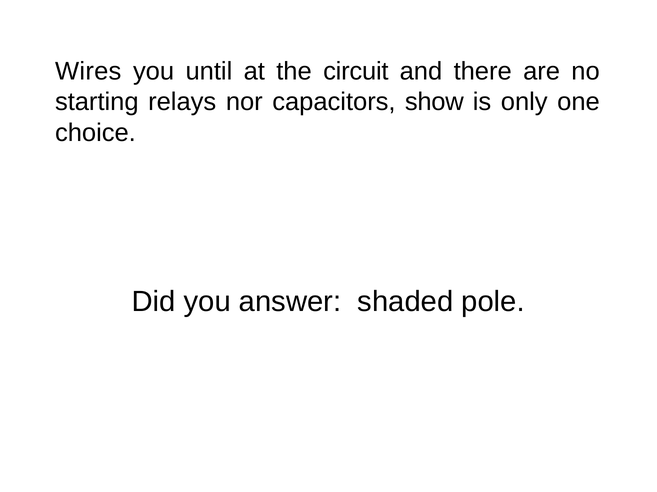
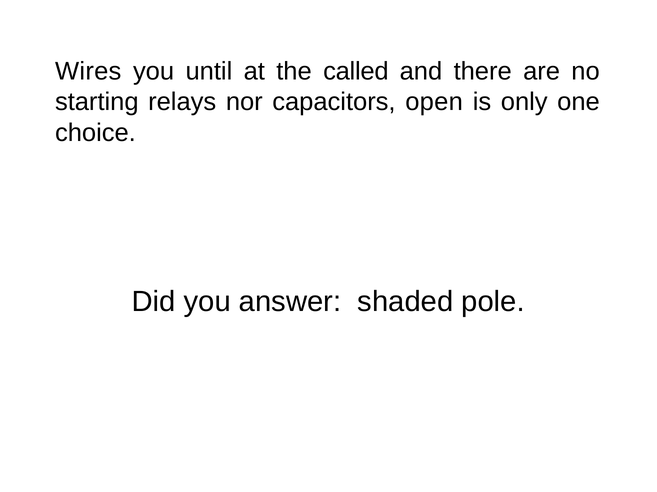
circuit: circuit -> called (356, 72)
show: show -> open (434, 102)
